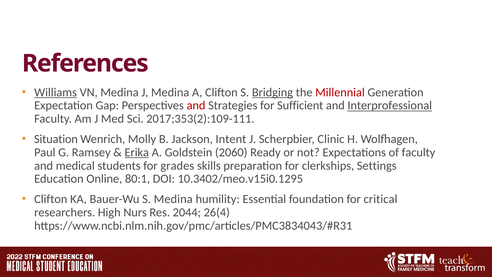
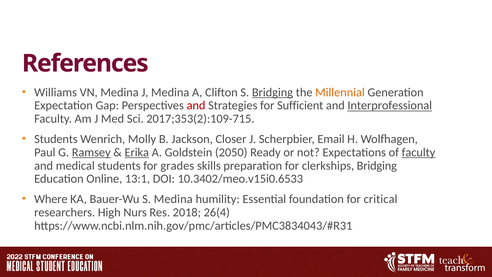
Williams underline: present -> none (56, 92)
Millennial colour: red -> orange (340, 92)
2017;353(2):109-111: 2017;353(2):109-111 -> 2017;353(2):109-715 (200, 119)
Situation: Situation -> Students (56, 139)
Intent: Intent -> Closer (231, 139)
Clinic: Clinic -> Email (331, 139)
Ramsey underline: none -> present (91, 152)
2060: 2060 -> 2050 (231, 152)
faculty underline: none -> present (419, 152)
clerkships Settings: Settings -> Bridging (377, 165)
80:1: 80:1 -> 13:1 (138, 179)
10.3402/meo.v15i0.1295: 10.3402/meo.v15i0.1295 -> 10.3402/meo.v15i0.6533 (240, 179)
Clifton: Clifton -> Where (51, 199)
2044: 2044 -> 2018 (187, 212)
